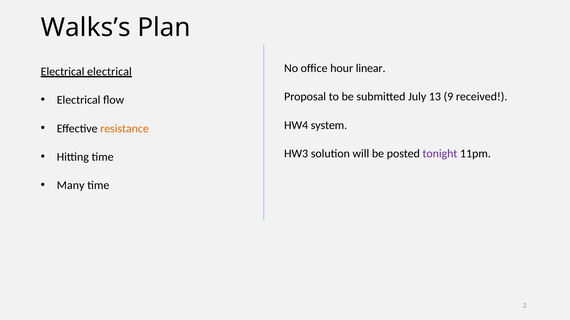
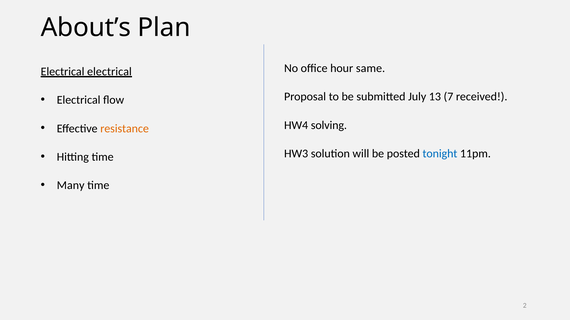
Walks’s: Walks’s -> About’s (86, 28)
linear: linear -> same (371, 68)
9: 9 -> 7 (448, 97)
system: system -> solving (329, 125)
tonight colour: purple -> blue (440, 154)
